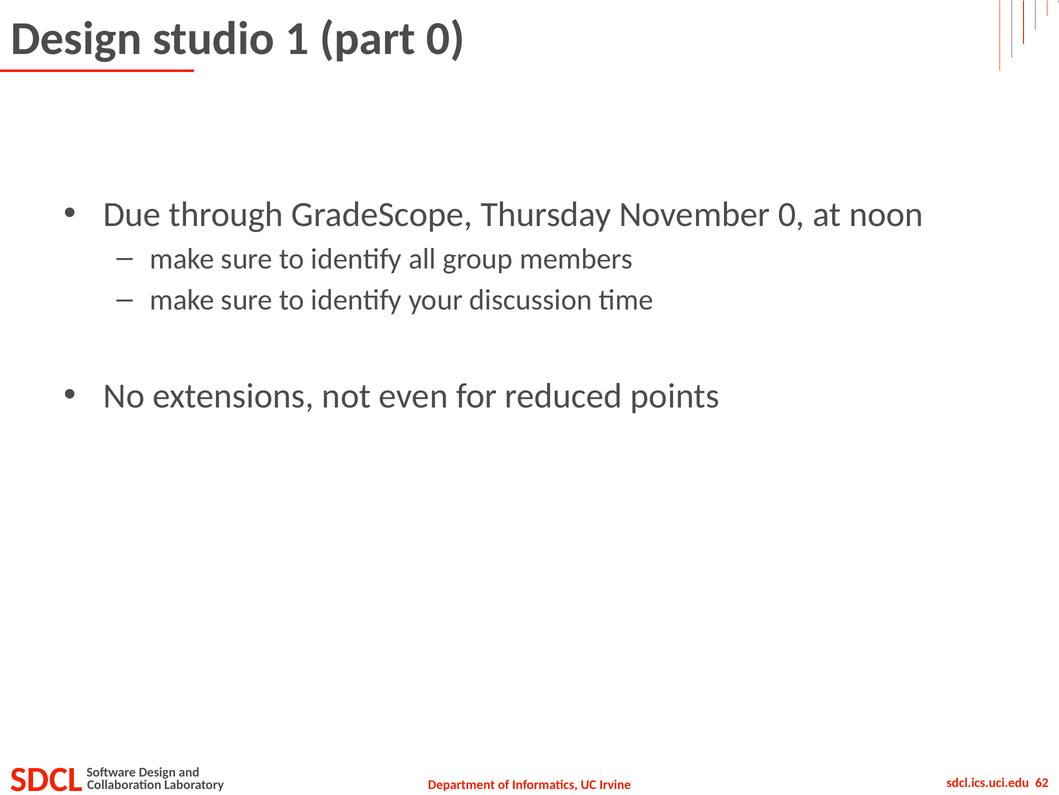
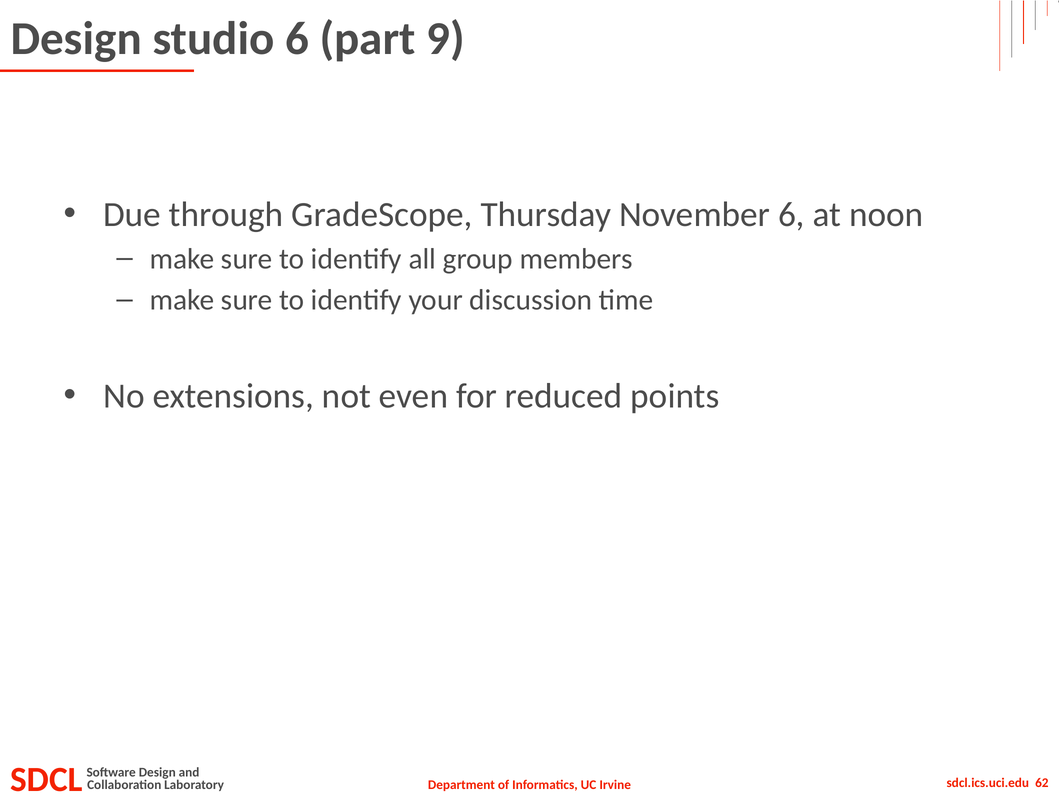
studio 1: 1 -> 6 (297, 39)
part 0: 0 -> 9 (446, 39)
November 0: 0 -> 6 (791, 214)
